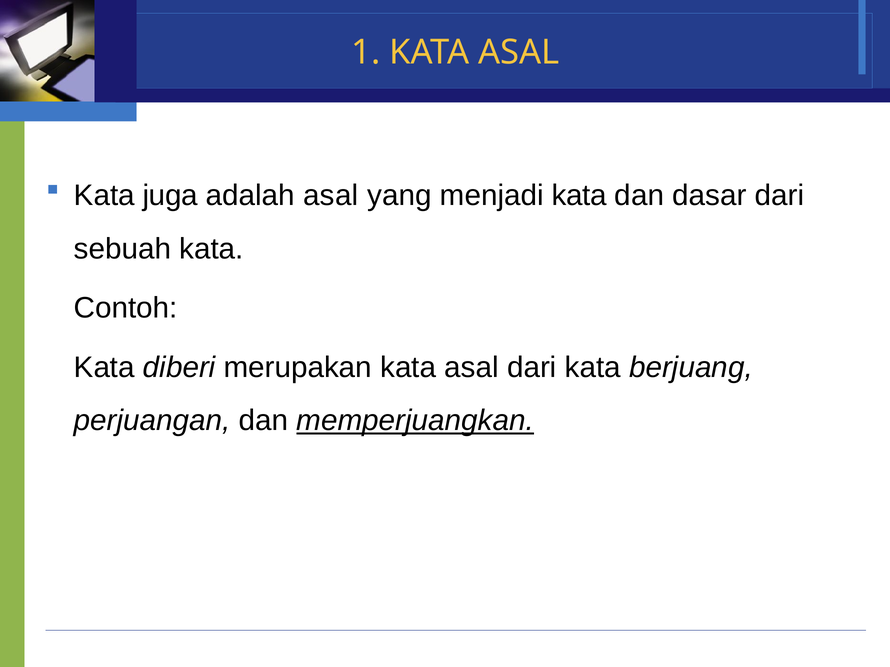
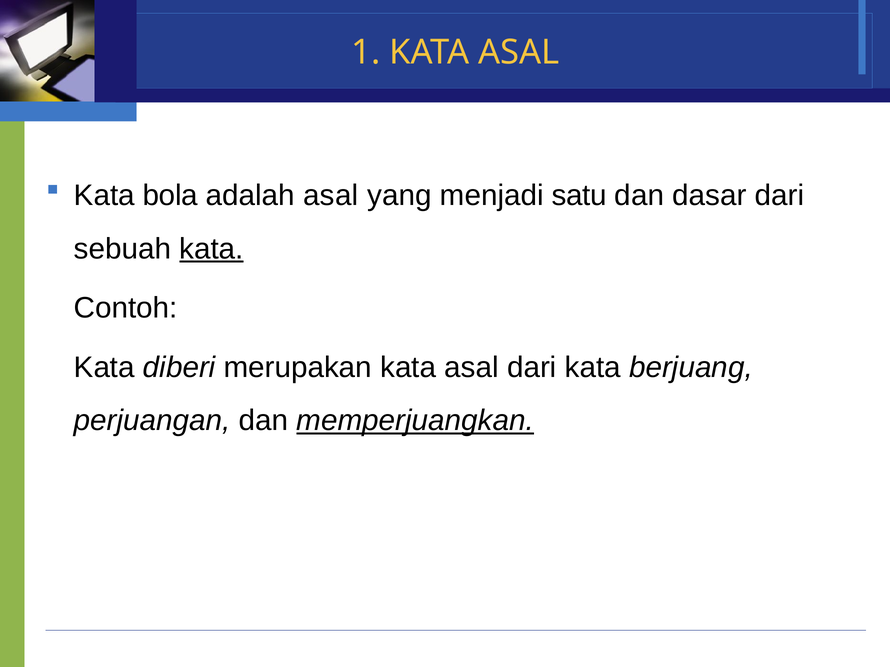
juga: juga -> bola (170, 196)
menjadi kata: kata -> satu (579, 196)
kata underline: none -> present (211, 249)
